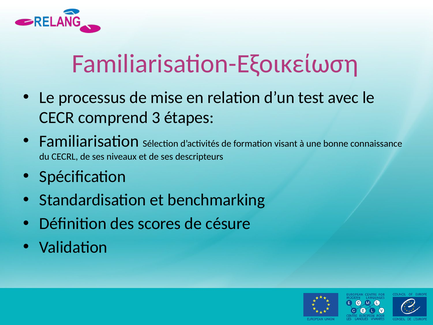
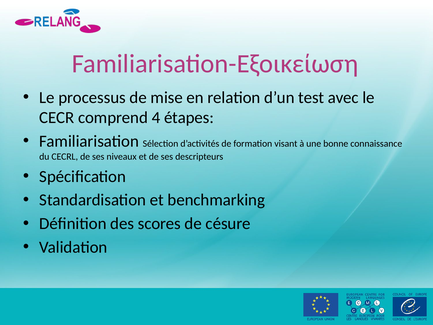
3: 3 -> 4 (156, 118)
